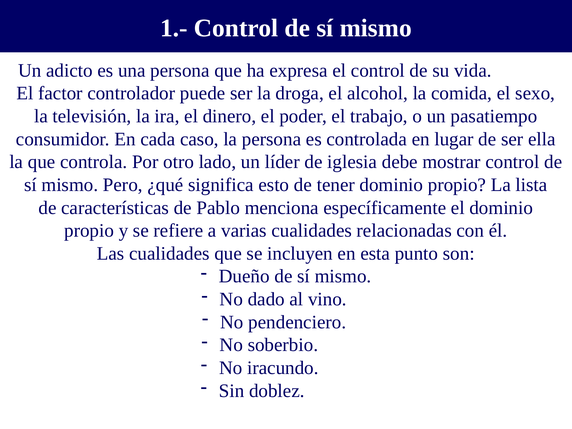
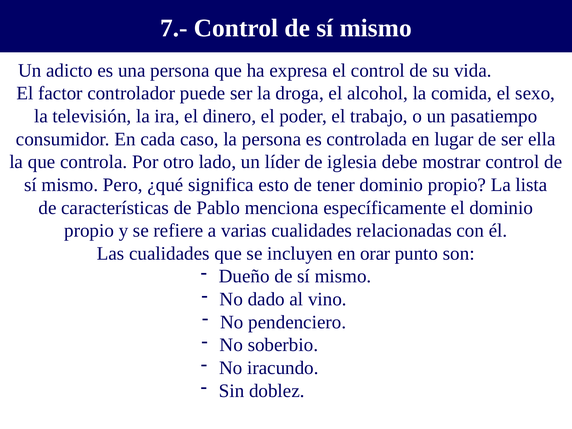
1.-: 1.- -> 7.- (174, 28)
esta: esta -> orar (375, 253)
